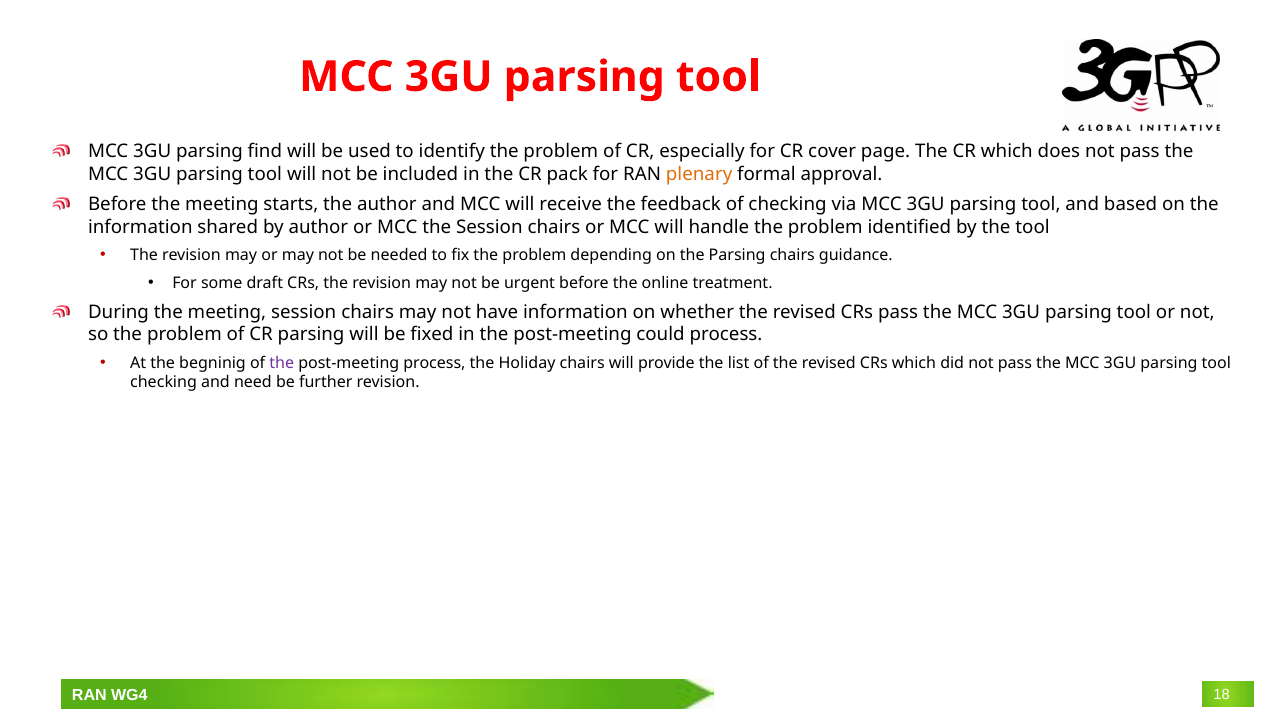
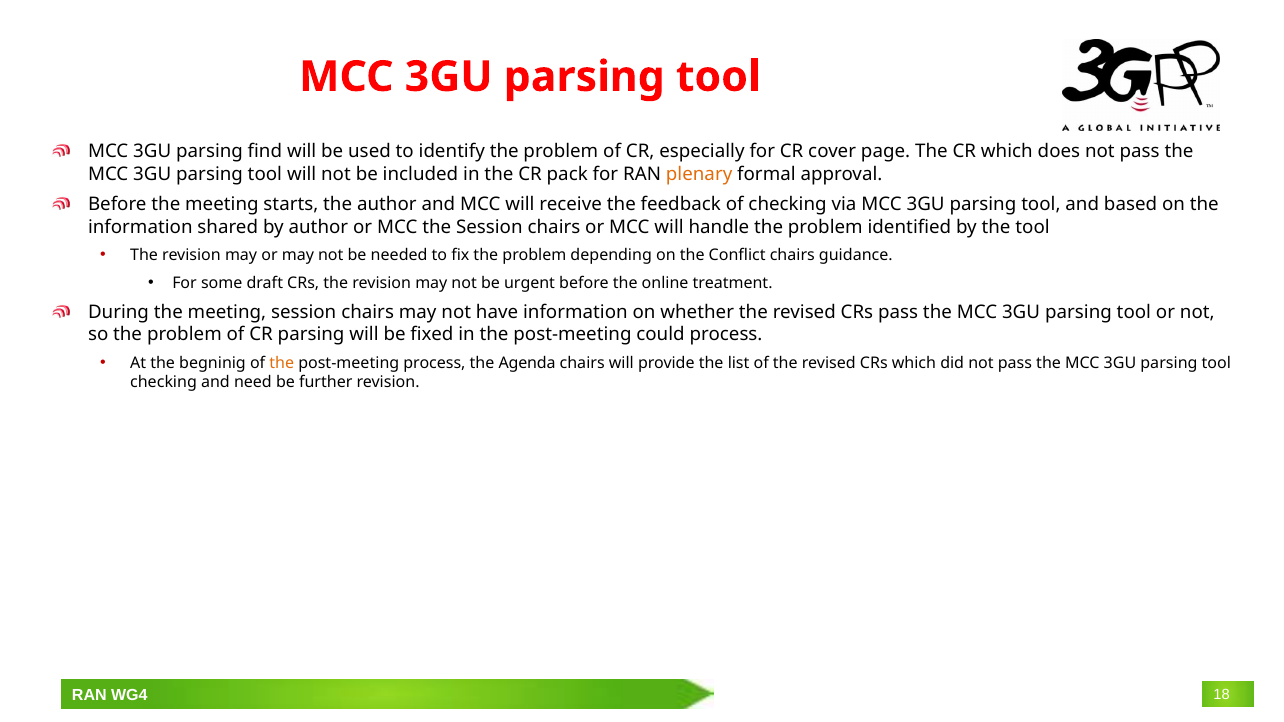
the Parsing: Parsing -> Conflict (737, 256)
the colour: purple -> orange (282, 363)
Holiday: Holiday -> Agenda (527, 363)
